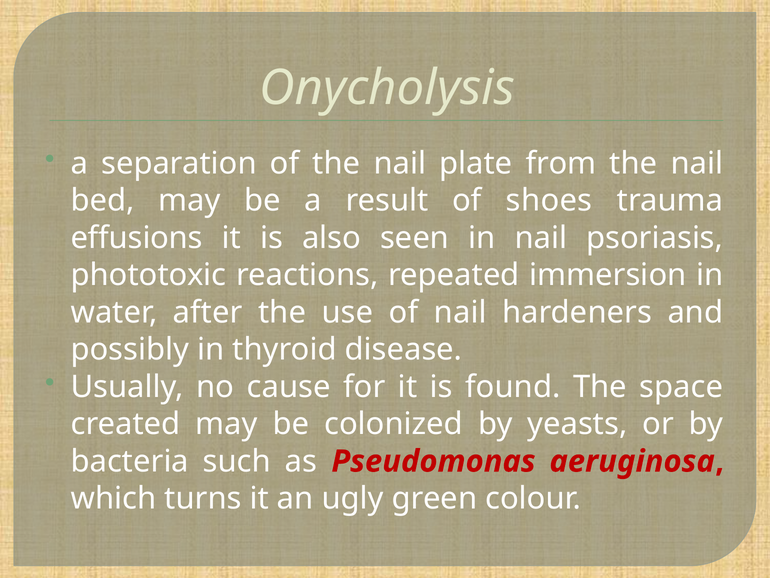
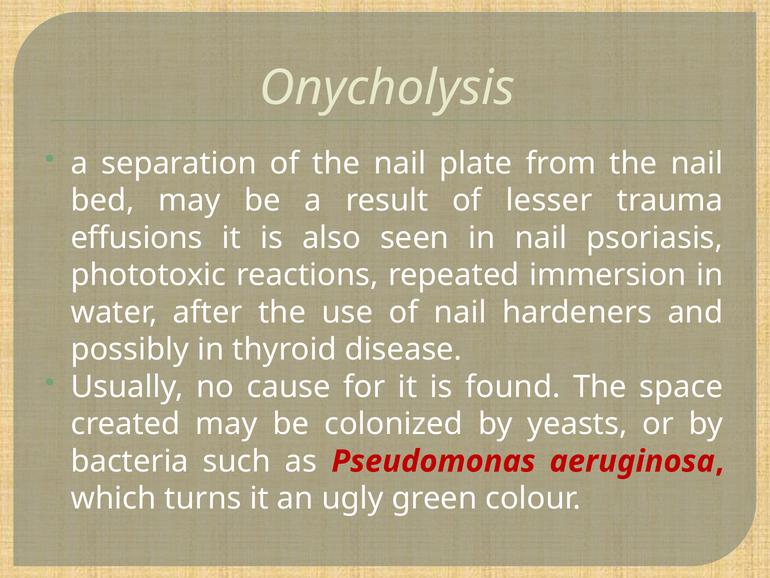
shoes: shoes -> lesser (549, 200)
